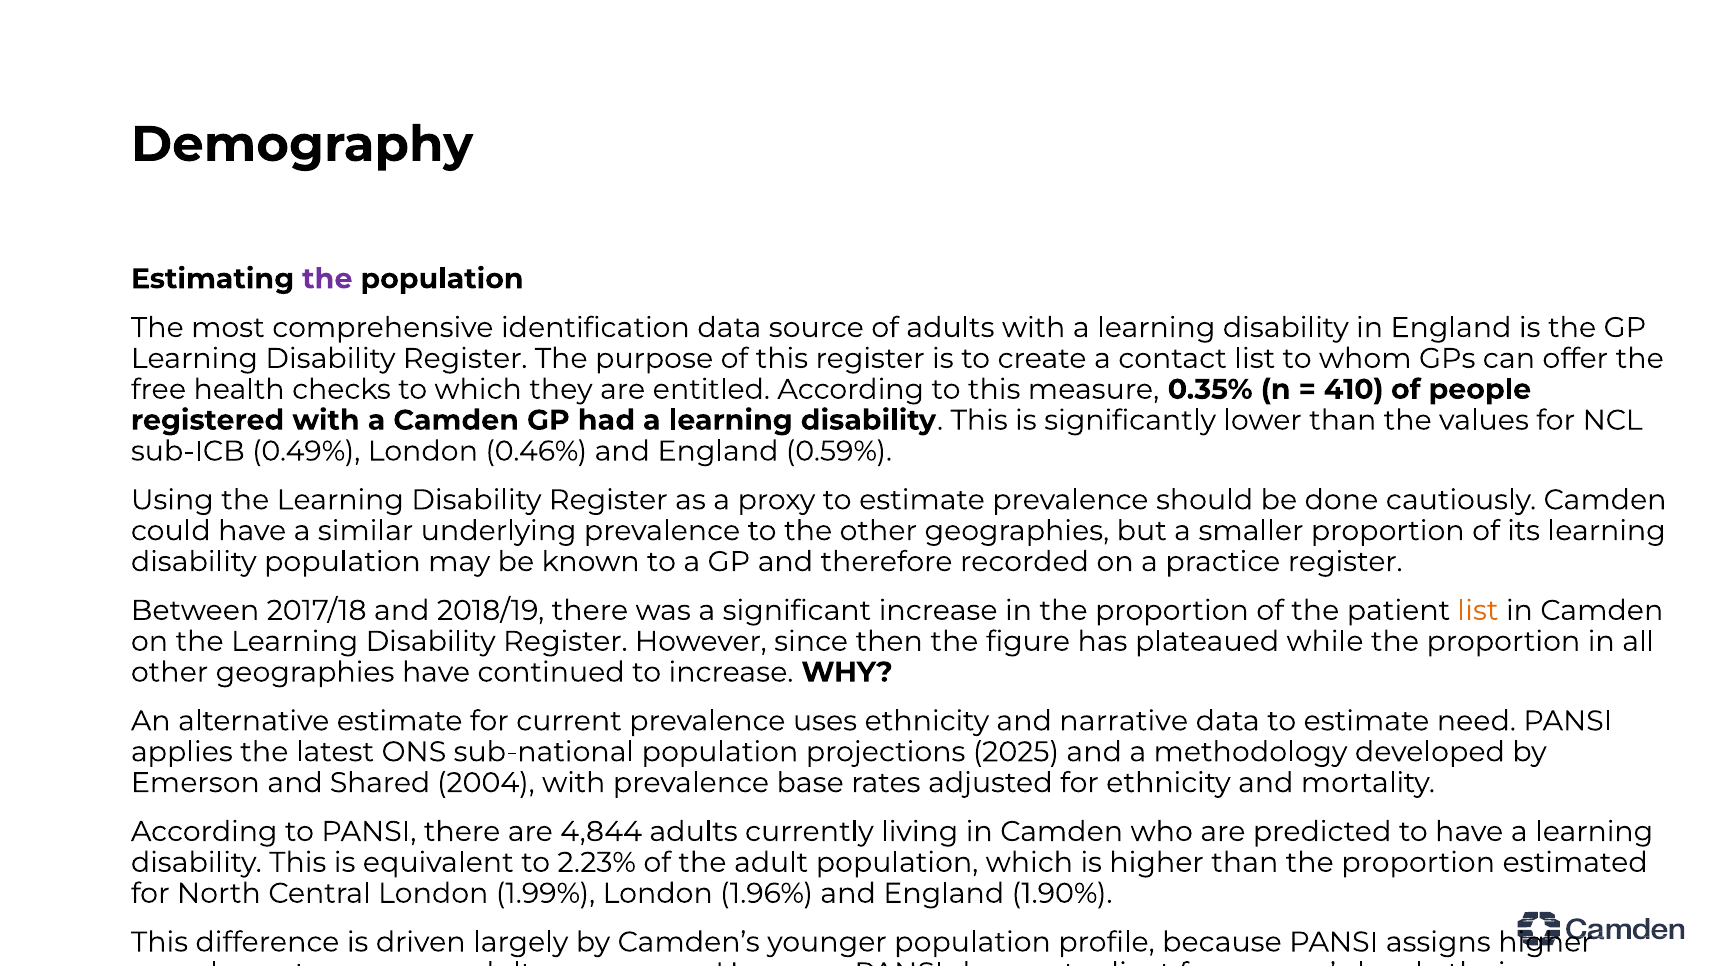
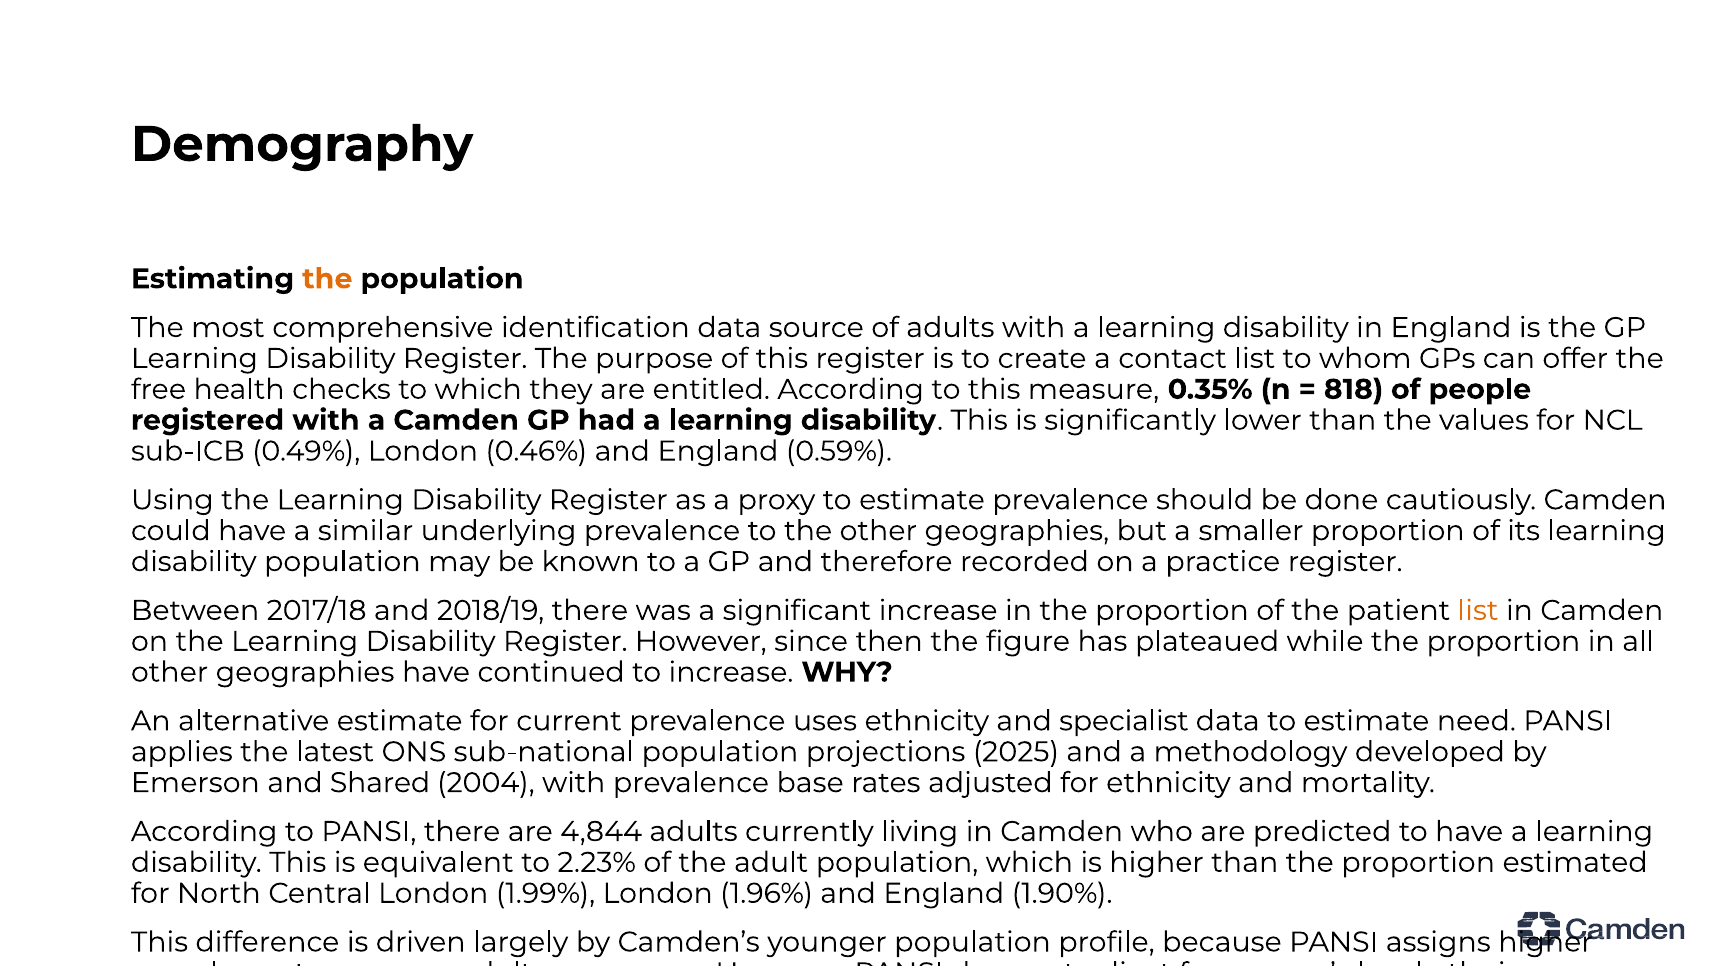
the colour: purple -> orange (327, 279)
410: 410 -> 818 (1354, 389)
narrative: narrative -> specialist (1124, 721)
